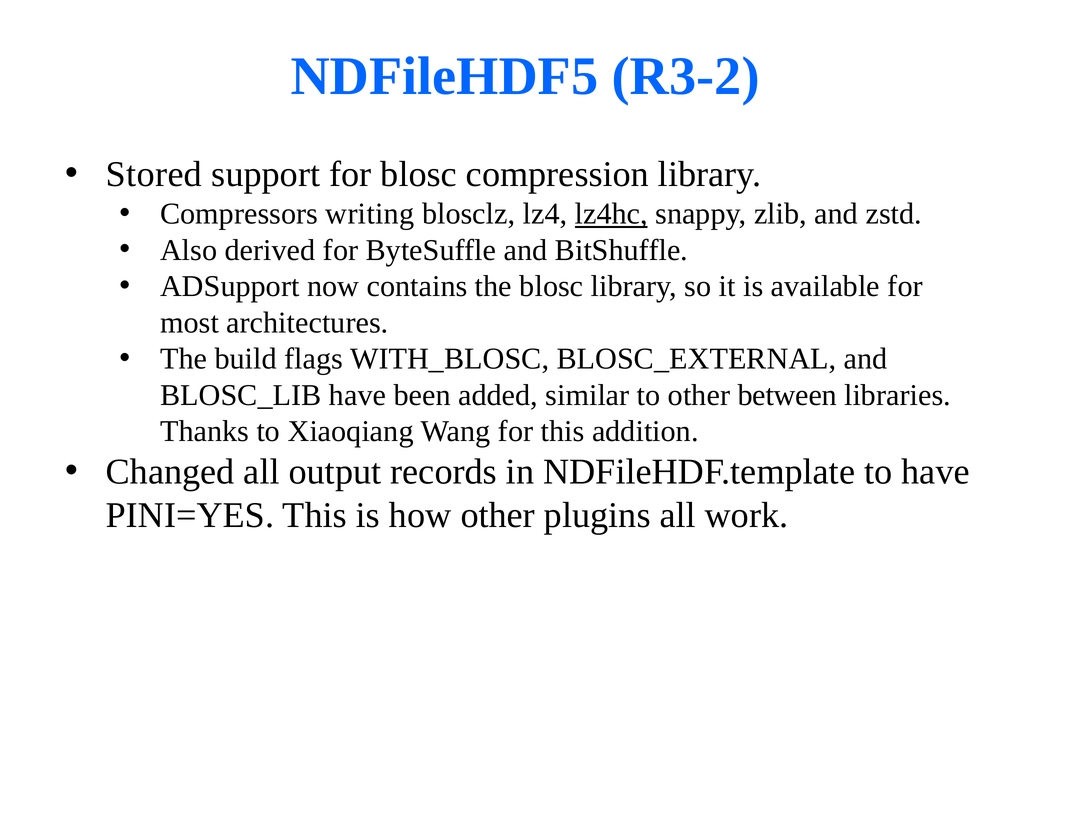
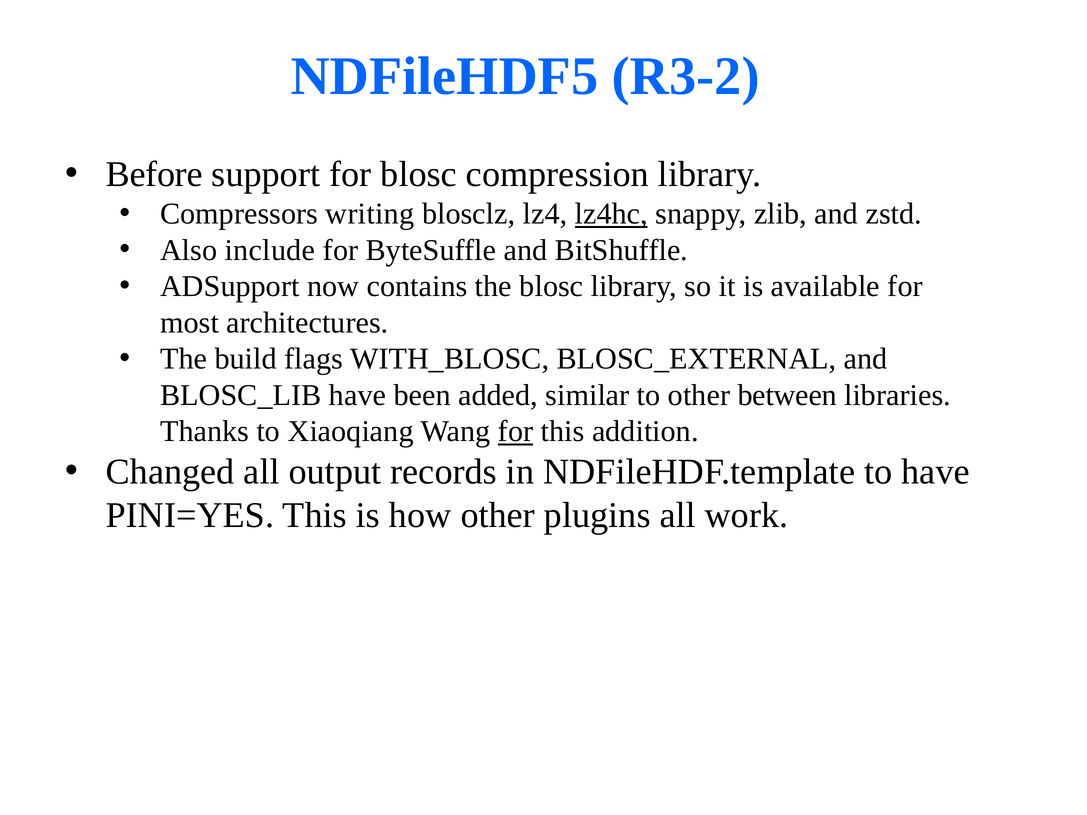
Stored: Stored -> Before (154, 175)
derived: derived -> include (270, 250)
for underline: none -> present (516, 432)
